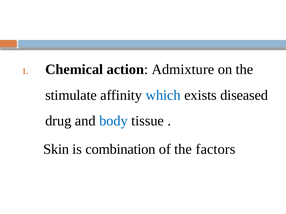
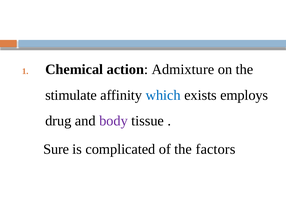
diseased: diseased -> employs (244, 95)
body colour: blue -> purple (114, 121)
Skin: Skin -> Sure (56, 150)
combination: combination -> complicated (120, 150)
